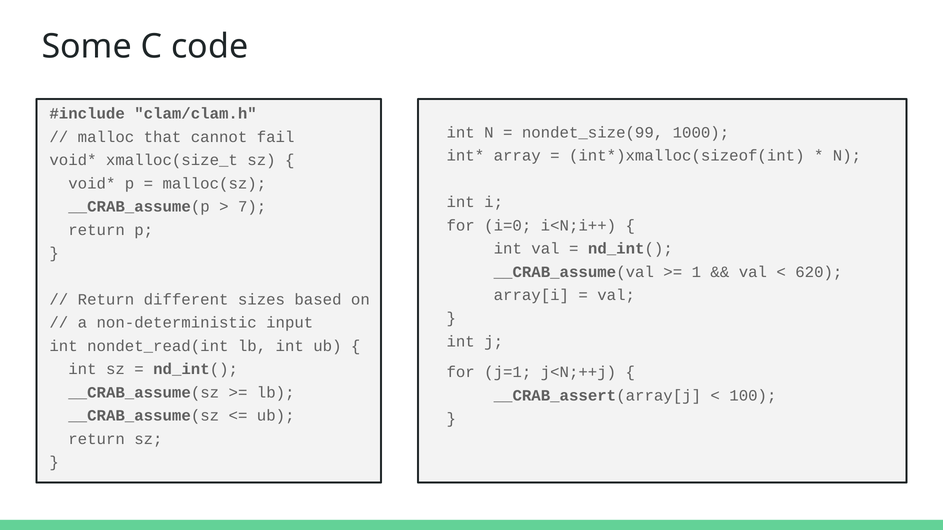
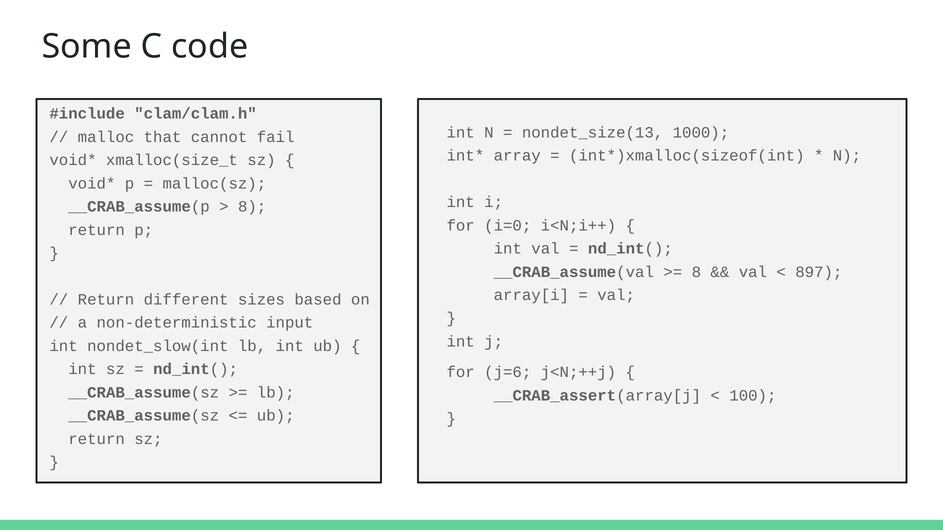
nondet_size(99: nondet_size(99 -> nondet_size(13 (593, 133)
7: 7 -> 8 (252, 207)
1: 1 -> 8 (696, 272)
620: 620 -> 897 (819, 272)
nondet_read(int: nondet_read(int -> nondet_slow(int (158, 346)
j=1: j=1 -> j=6 (508, 373)
